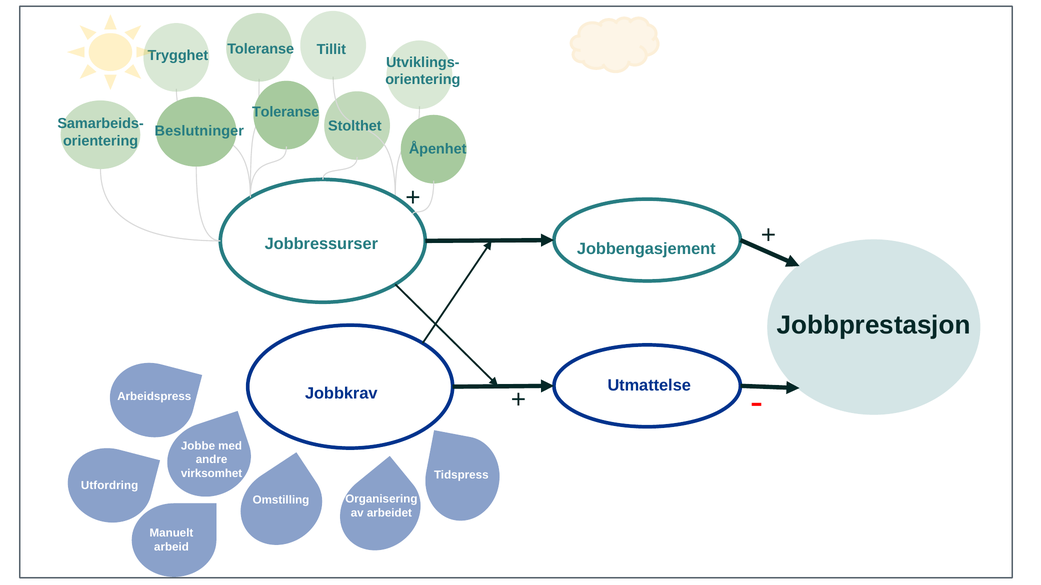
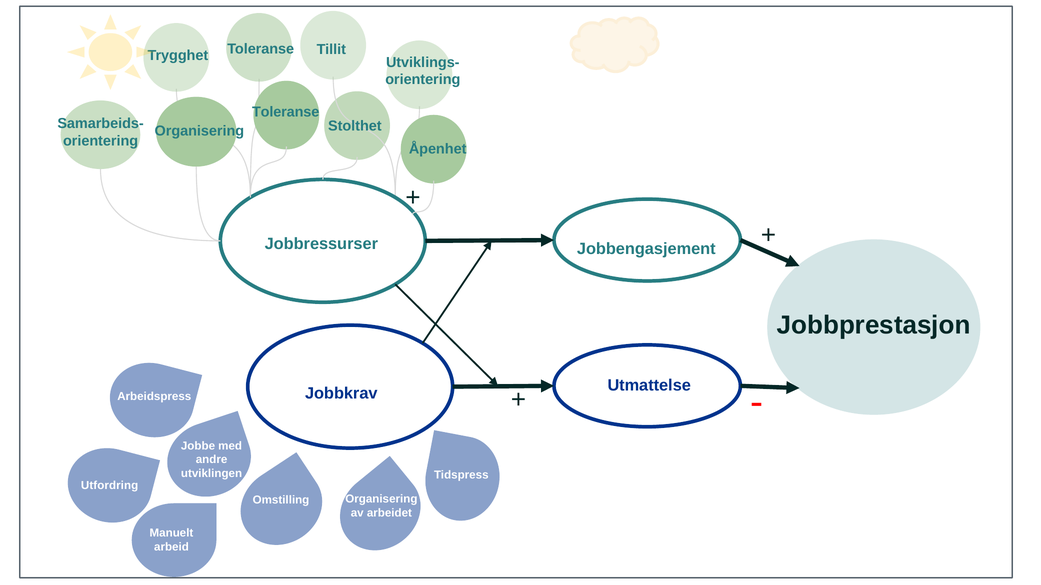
Beslutninger: Beslutninger -> Organisering (199, 131)
virksomhet: virksomhet -> utviklingen (212, 474)
